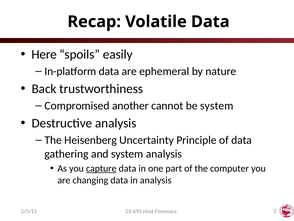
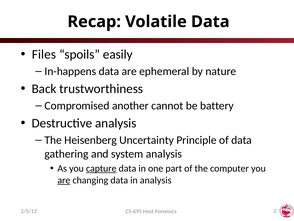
Here: Here -> Files (44, 54)
In-platform: In-platform -> In-happens (70, 71)
be system: system -> battery (217, 106)
are underline: none -> present (64, 180)
